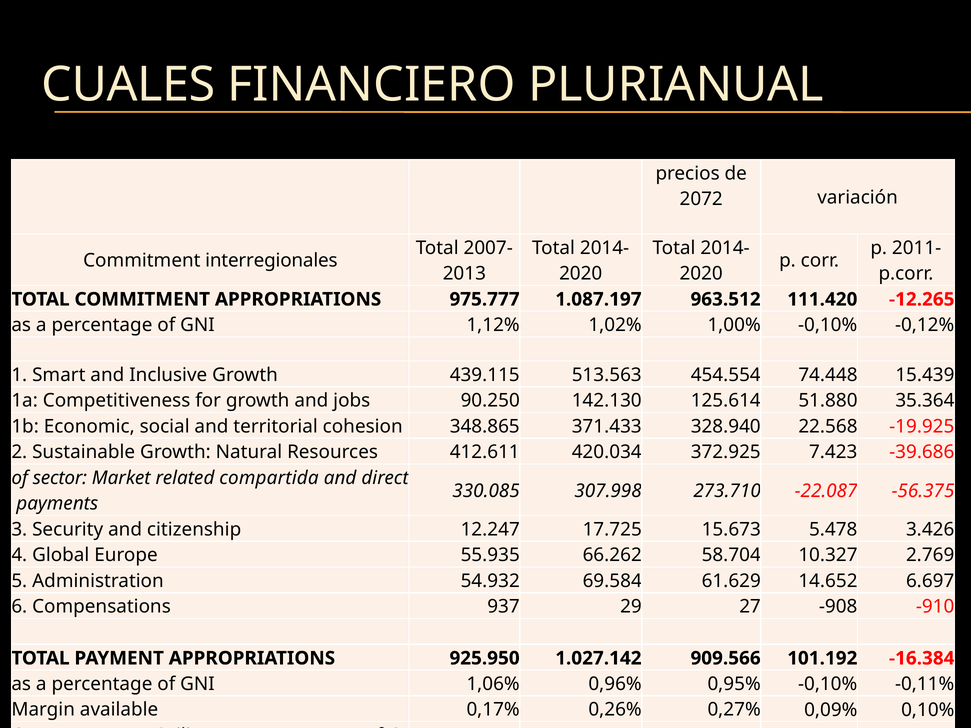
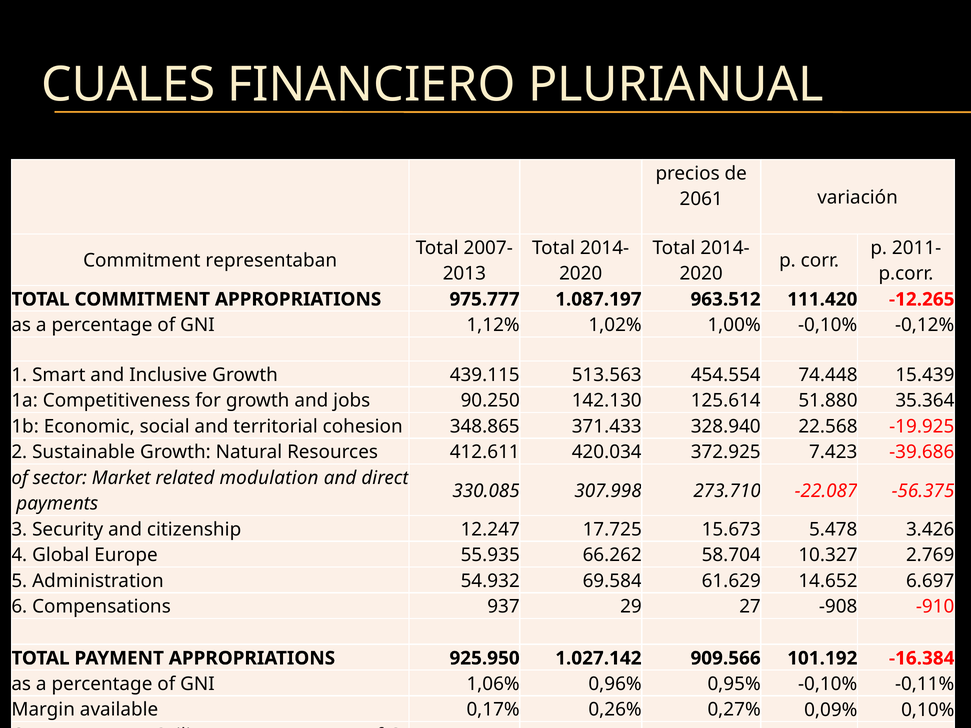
2072: 2072 -> 2061 (701, 199)
interregionales: interregionales -> representaban (271, 261)
compartida: compartida -> modulation (269, 478)
